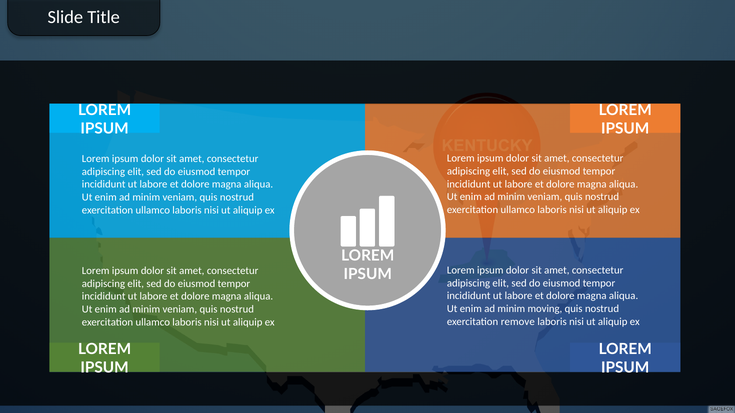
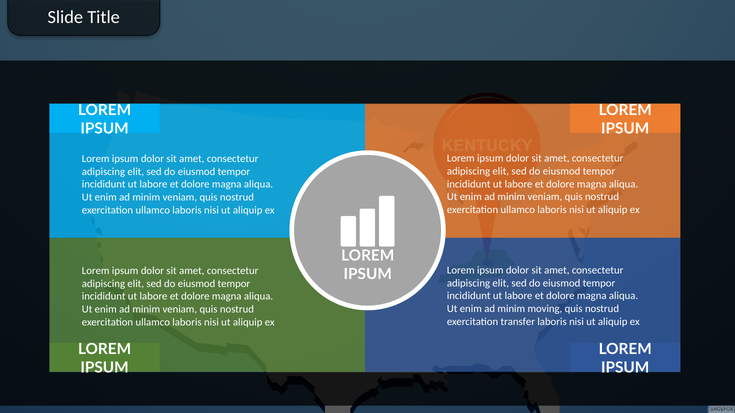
remove: remove -> transfer (518, 322)
